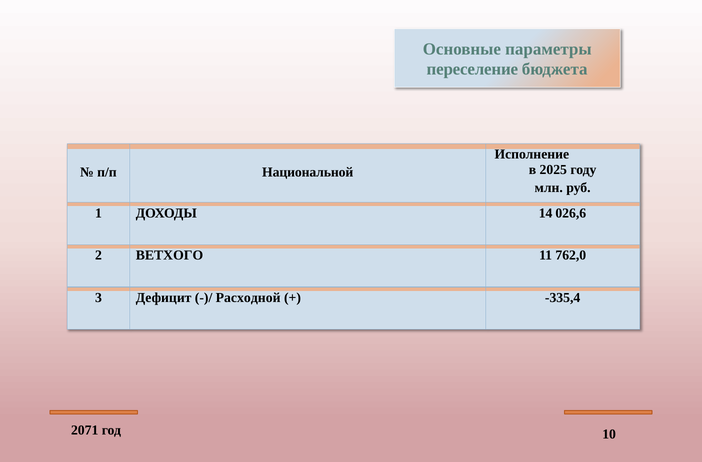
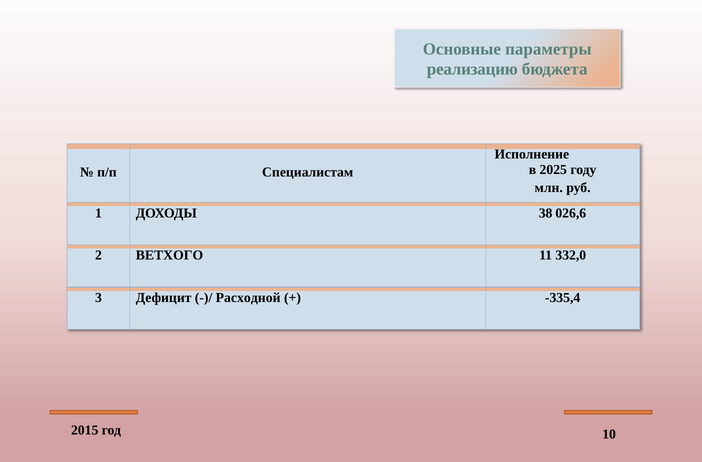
переселение: переселение -> реализацию (472, 69)
Национальной: Национальной -> Специалистам (308, 172)
14: 14 -> 38 (546, 213)
762,0: 762,0 -> 332,0 (571, 255)
2071: 2071 -> 2015 (85, 430)
